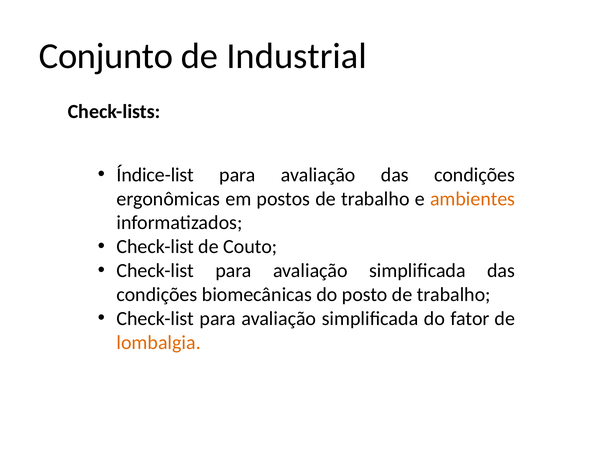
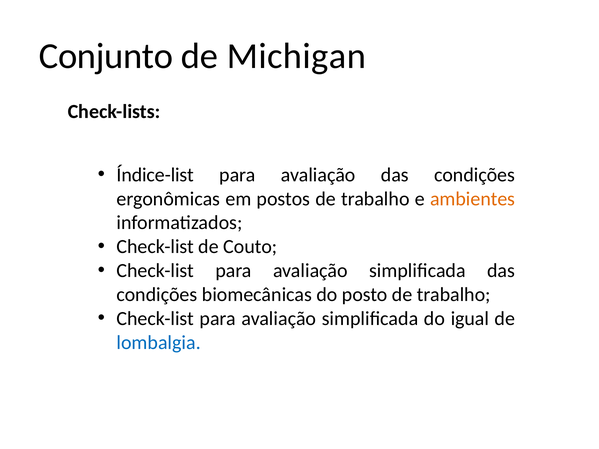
Industrial: Industrial -> Michigan (296, 56)
fator: fator -> igual (470, 319)
lombalgia colour: orange -> blue (159, 343)
